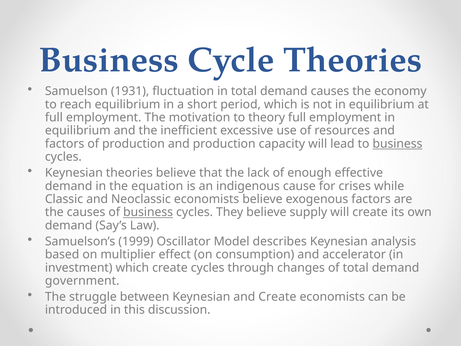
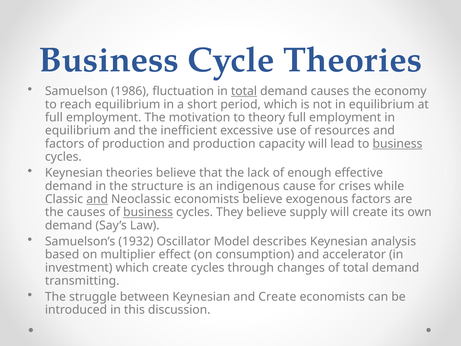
1931: 1931 -> 1986 (130, 91)
total underline: none -> present (244, 91)
equation: equation -> structure (157, 186)
and underline: none -> present (97, 199)
1999: 1999 -> 1932 (136, 241)
government: government -> transmitting (82, 281)
